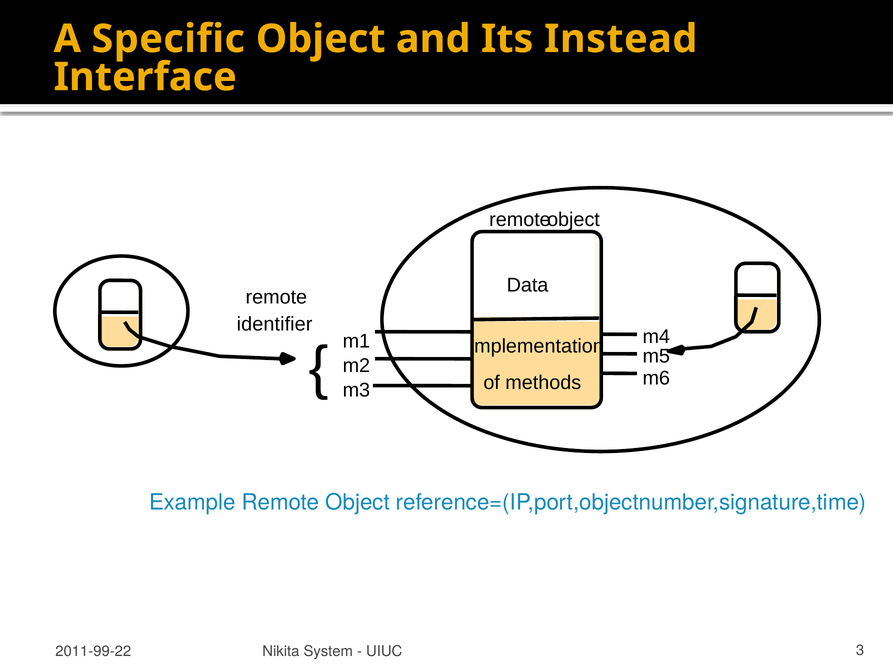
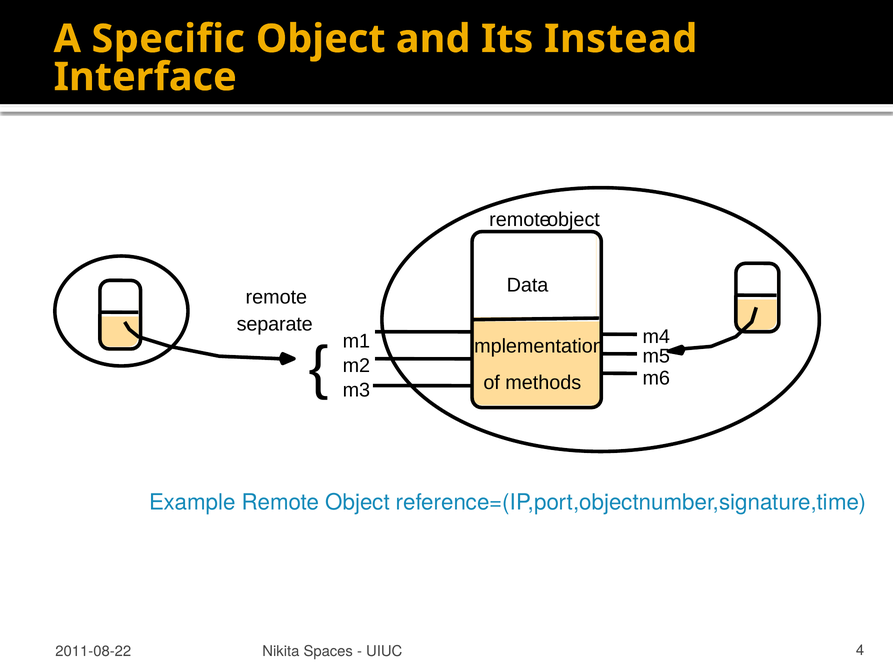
identifier: identifier -> separate (275, 324)
2011-99-22: 2011-99-22 -> 2011-08-22 (93, 651)
System: System -> Spaces (328, 651)
3: 3 -> 4 (860, 650)
